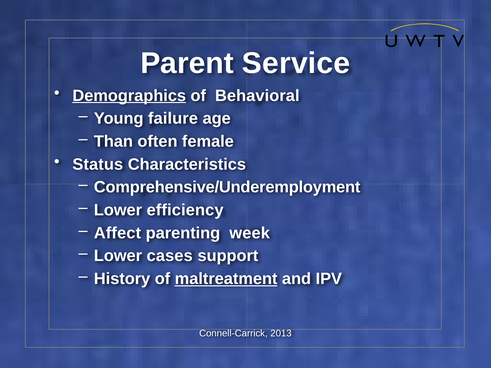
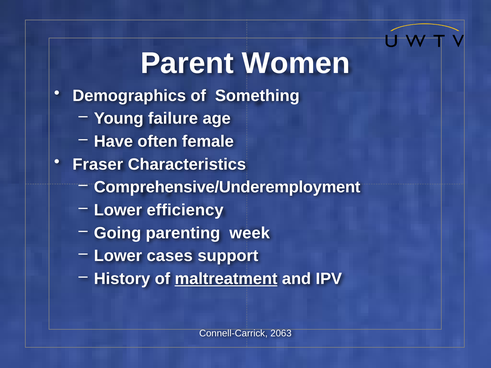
Service: Service -> Women (296, 63)
Demographics underline: present -> none (129, 96)
Behavioral: Behavioral -> Something (257, 96)
Than: Than -> Have (113, 141)
Status: Status -> Fraser (98, 164)
Affect: Affect -> Going (118, 233)
2013: 2013 -> 2063 (281, 333)
